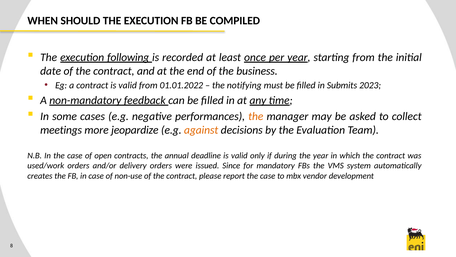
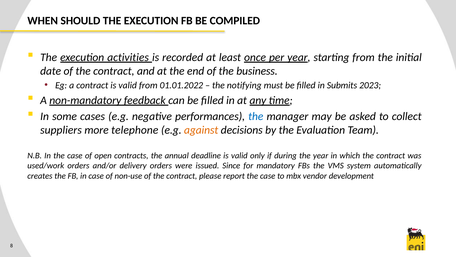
following: following -> activities (128, 57)
the colour: orange -> blue (256, 116)
meetings: meetings -> suppliers (61, 130)
jeopardize: jeopardize -> telephone (135, 130)
